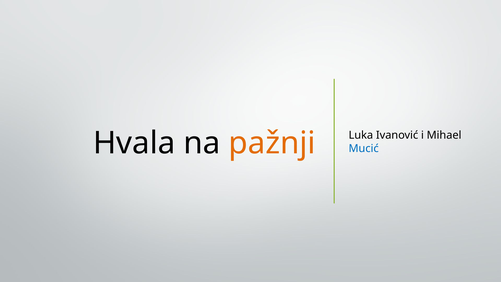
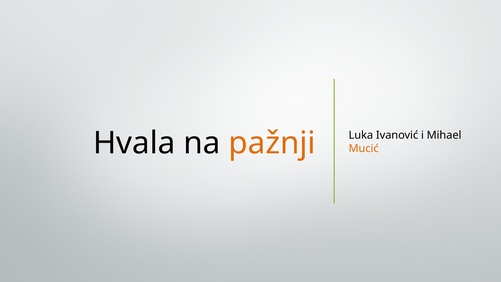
Mucić colour: blue -> orange (364, 148)
